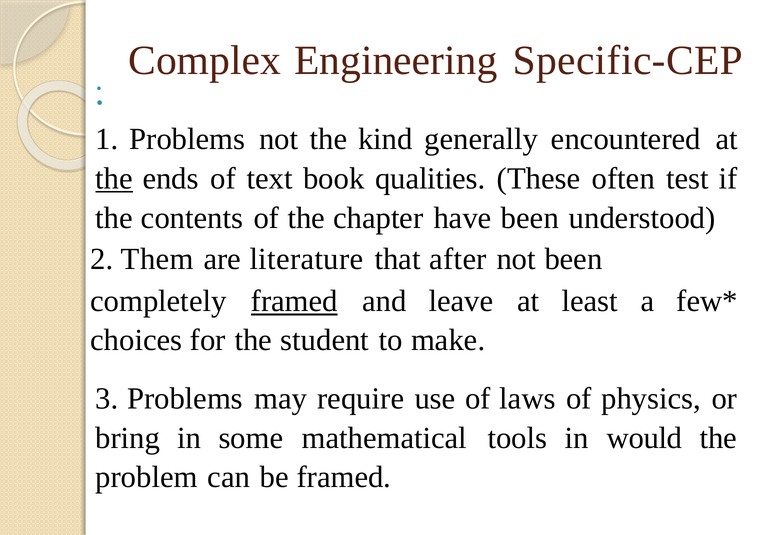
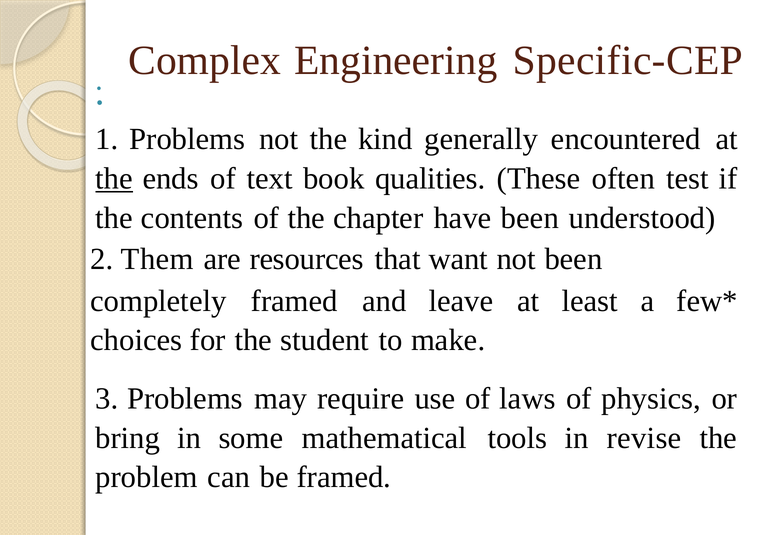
literature: literature -> resources (307, 259)
after: after -> want (458, 259)
framed underline: present -> none (294, 301)
would: would -> revise (644, 438)
